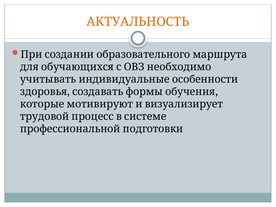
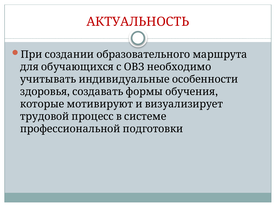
АКТУАЛЬНОСТЬ colour: orange -> red (138, 22)
